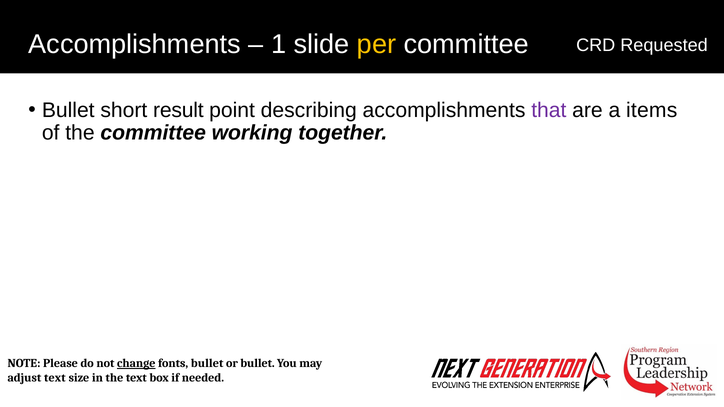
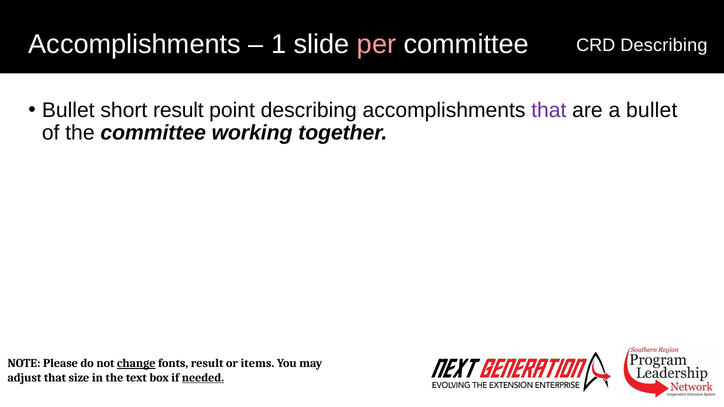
per colour: yellow -> pink (377, 44)
CRD Requested: Requested -> Describing (664, 46)
a items: items -> bullet (652, 110)
fonts bullet: bullet -> result (207, 363)
or bullet: bullet -> items (257, 363)
adjust text: text -> that (55, 378)
needed underline: none -> present (203, 378)
